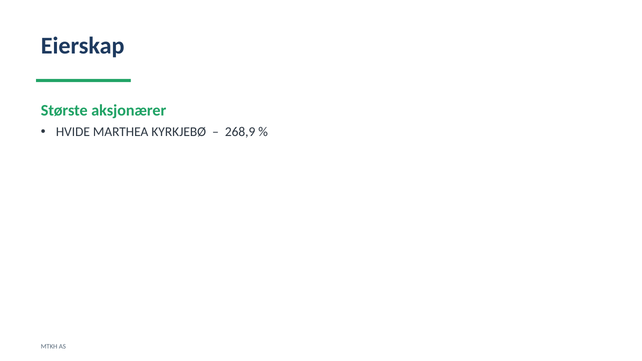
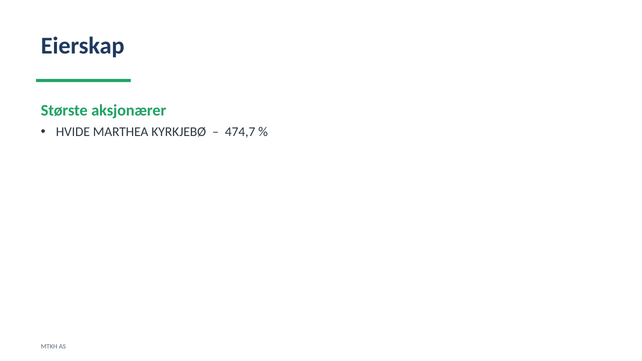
268,9: 268,9 -> 474,7 (240, 132)
